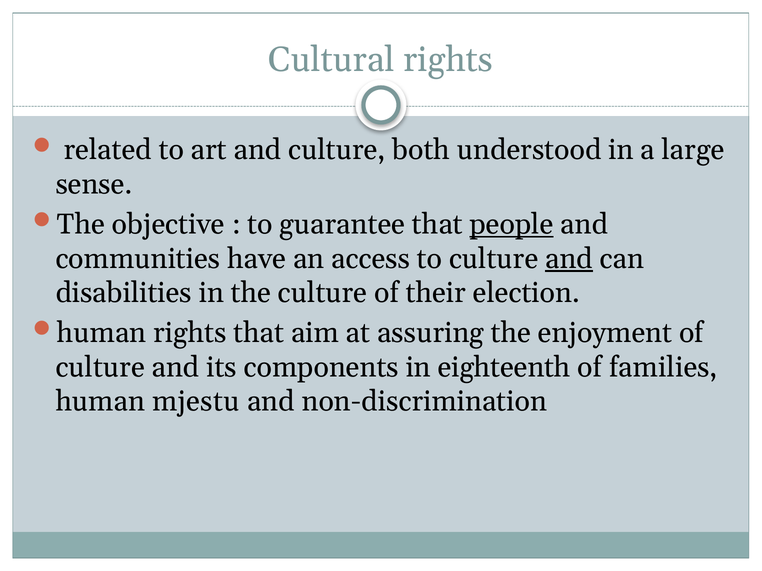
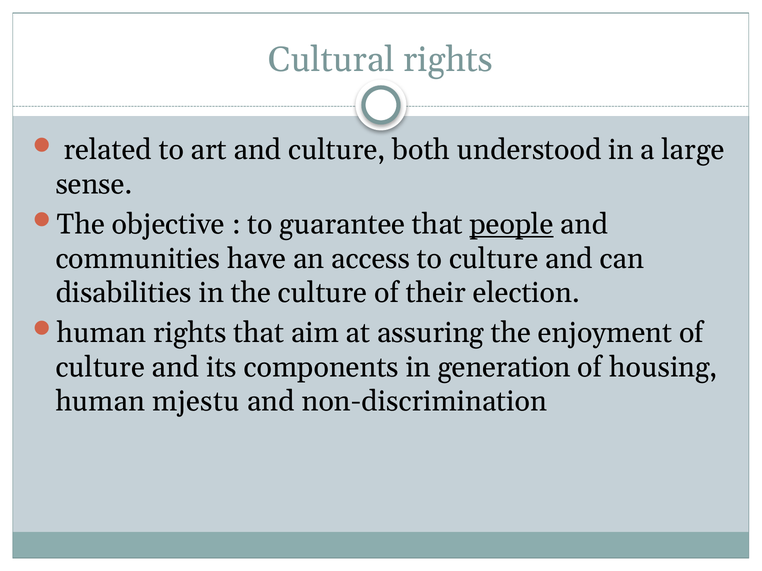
and underline: present -> none (569, 259)
eighteenth: eighteenth -> generation (504, 368)
families: families -> housing (663, 368)
